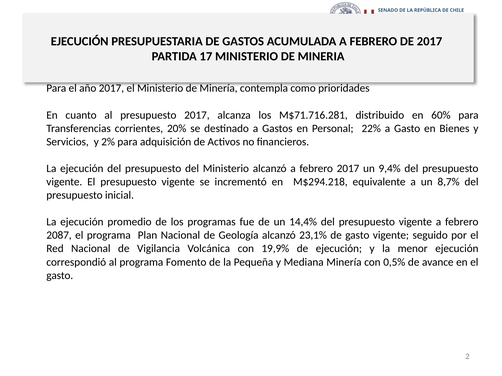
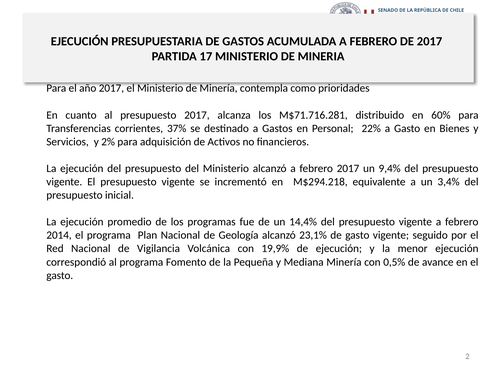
20%: 20% -> 37% (177, 129)
8,7%: 8,7% -> 3,4% (449, 182)
2087: 2087 -> 2014 (59, 236)
